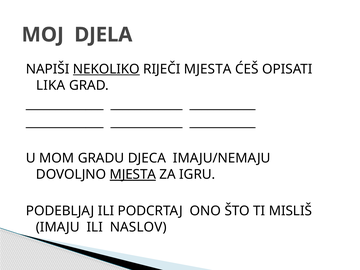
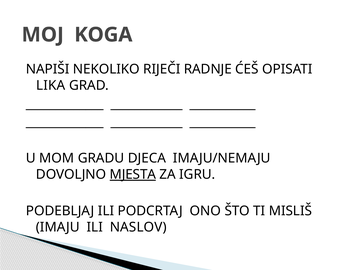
DJELA: DJELA -> KOGA (103, 35)
NEKOLIKO underline: present -> none (106, 69)
RIJEČI MJESTA: MJESTA -> RADNJE (208, 69)
